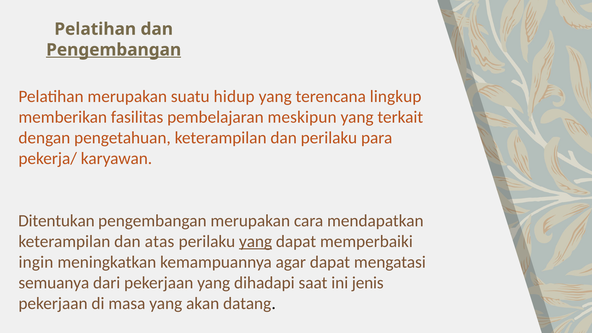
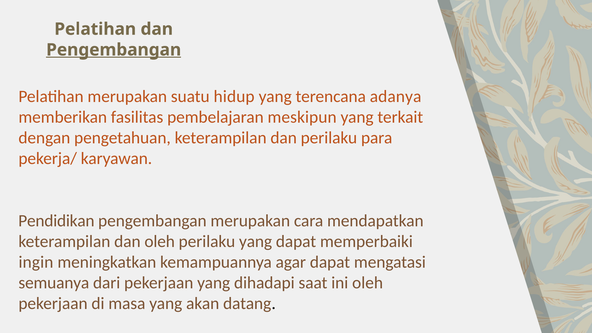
lingkup: lingkup -> adanya (396, 96)
Ditentukan: Ditentukan -> Pendidikan (56, 221)
dan atas: atas -> oleh (160, 241)
yang underline: present -> none (256, 241)
ini jenis: jenis -> oleh (368, 283)
